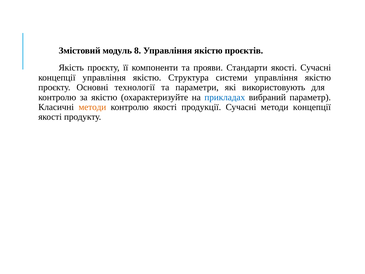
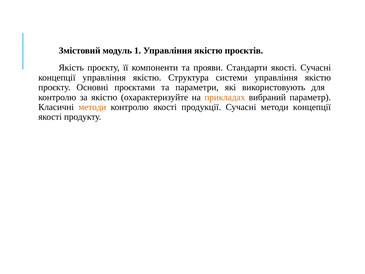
8: 8 -> 1 (138, 51)
технології: технології -> проєктами (135, 87)
прикладах colour: blue -> orange (225, 97)
